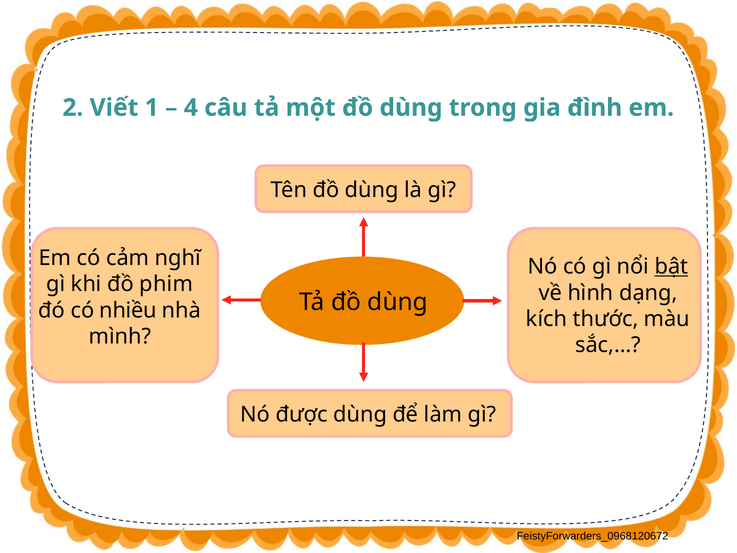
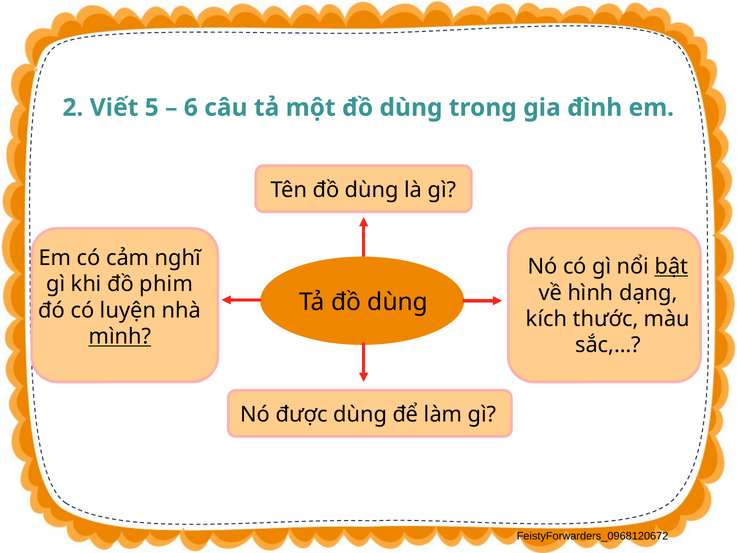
1: 1 -> 5 (152, 108)
4: 4 -> 6 (191, 108)
nhiều: nhiều -> luyện (128, 310)
mình underline: none -> present (120, 337)
